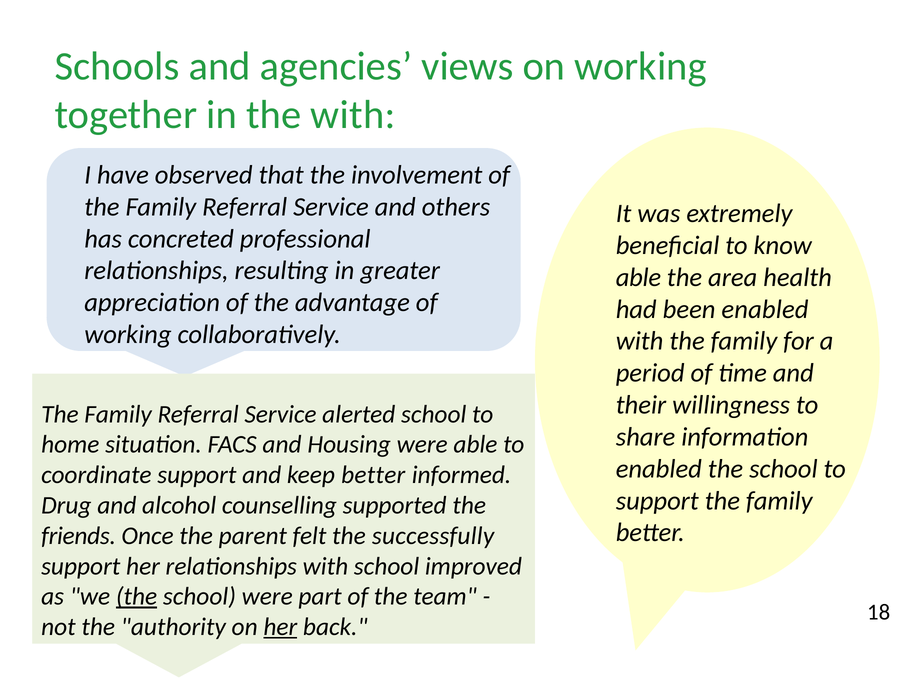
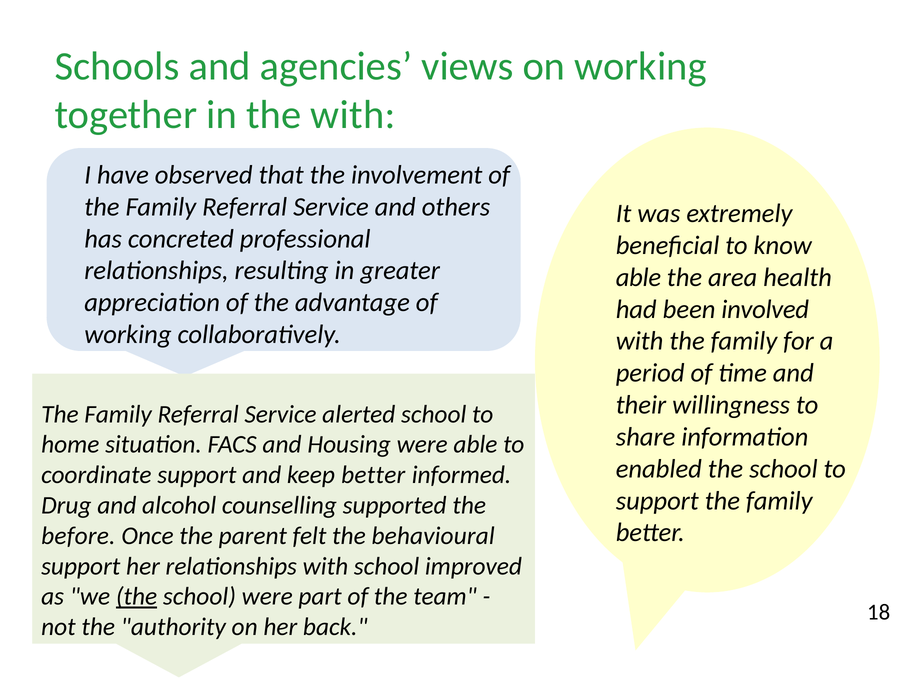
been enabled: enabled -> involved (765, 309)
friends: friends -> before (78, 536)
successfully: successfully -> behavioural (433, 536)
her underline: present -> none (280, 627)
